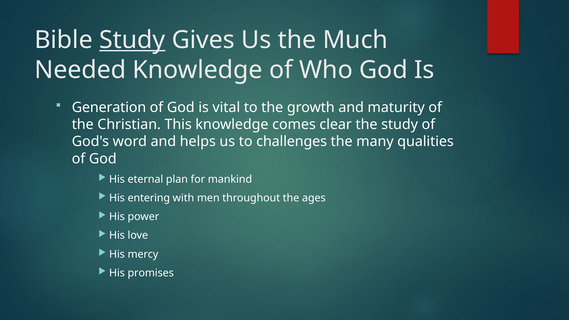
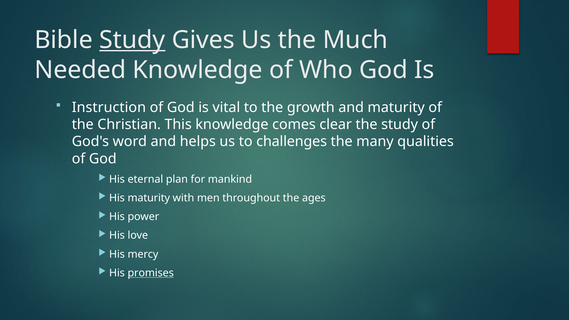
Generation: Generation -> Instruction (109, 107)
His entering: entering -> maturity (149, 198)
promises underline: none -> present (151, 273)
